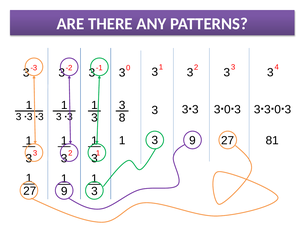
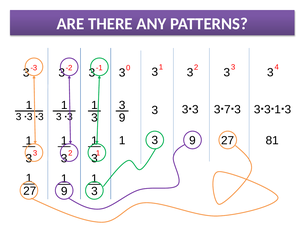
0: 0 -> 7 (227, 109)
0: 0 -> 1 (278, 109)
3 8: 8 -> 9 (122, 118)
